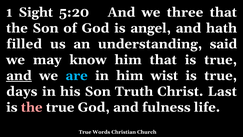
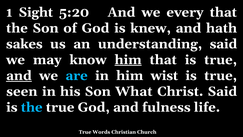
three: three -> every (185, 12)
angel: angel -> knew (151, 28)
filled: filled -> sakes (24, 44)
him underline: none -> present (128, 60)
days: days -> seen (22, 91)
Truth: Truth -> What (134, 91)
Christ Last: Last -> Said (222, 91)
the colour: pink -> light blue (32, 107)
